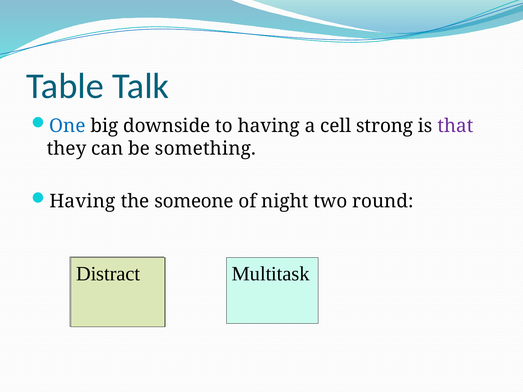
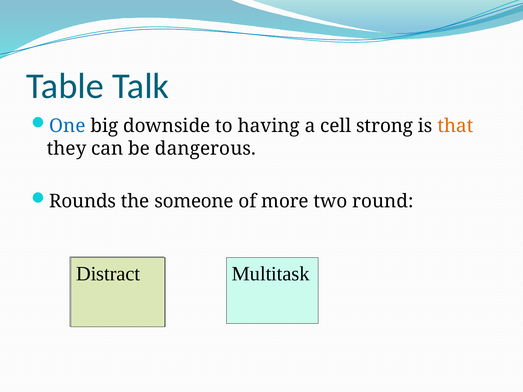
that colour: purple -> orange (455, 126)
be something: something -> dangerous (205, 149)
Having: Having -> Rounds (83, 201)
of night: night -> more (285, 201)
